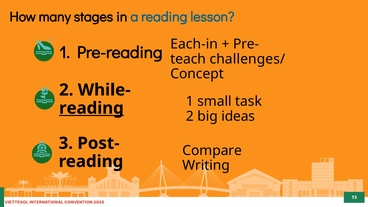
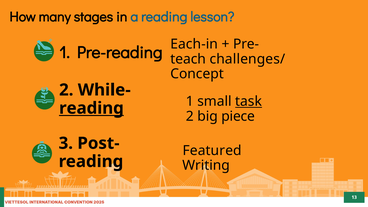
task underline: none -> present (249, 101)
ideas: ideas -> piece (238, 116)
Compare: Compare -> Featured (212, 150)
